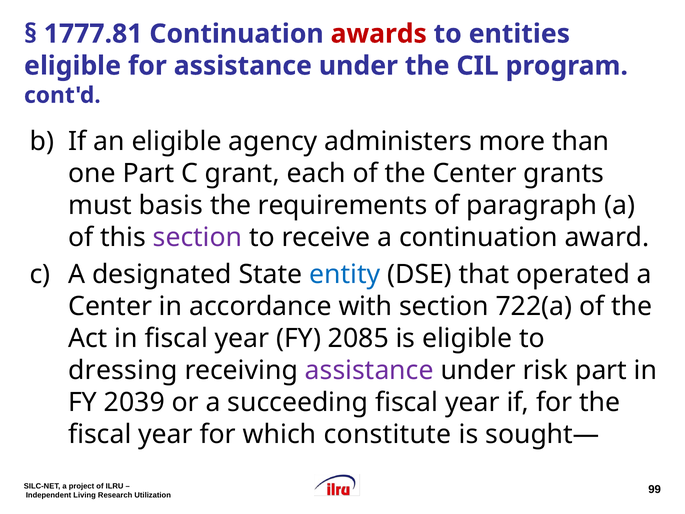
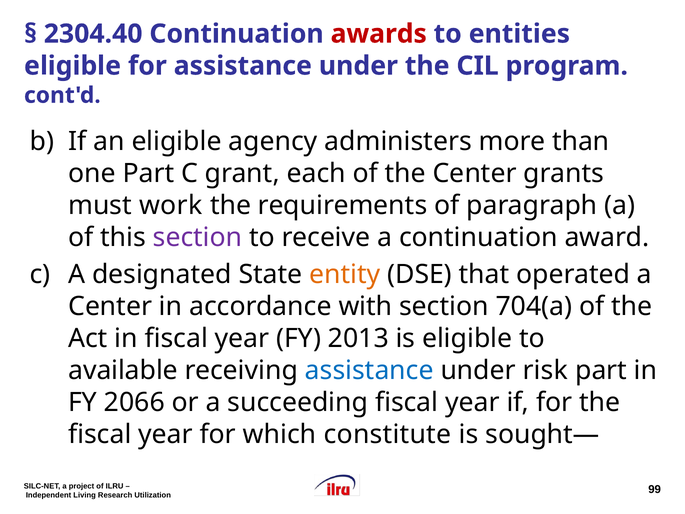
1777.81: 1777.81 -> 2304.40 (93, 34)
basis: basis -> work (171, 205)
entity colour: blue -> orange (345, 274)
722(a: 722(a -> 704(a (534, 306)
2085: 2085 -> 2013 (358, 338)
dressing: dressing -> available (123, 370)
assistance colour: purple -> blue (369, 370)
2039: 2039 -> 2066 (134, 402)
